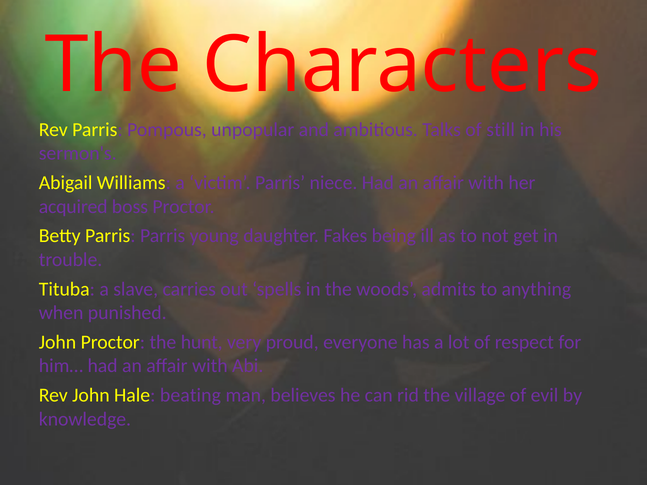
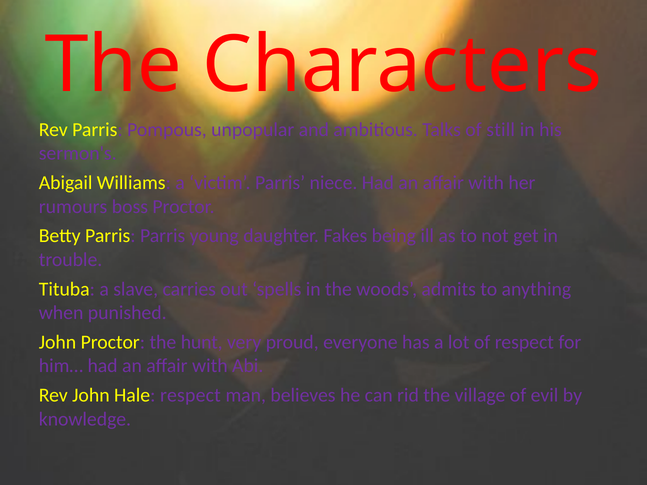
acquired: acquired -> rumours (73, 207)
Hale beating: beating -> respect (190, 396)
